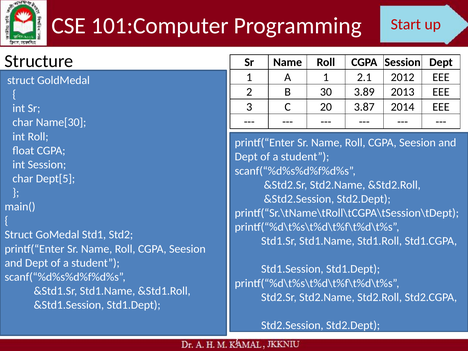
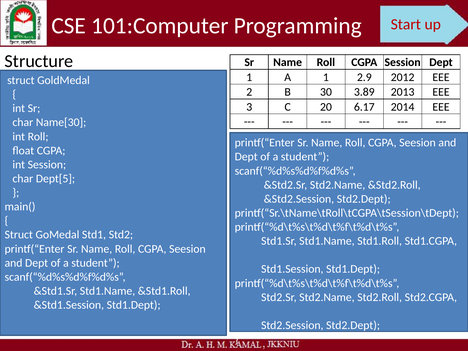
2.1: 2.1 -> 2.9 (364, 77)
3.87: 3.87 -> 6.17 (364, 107)
